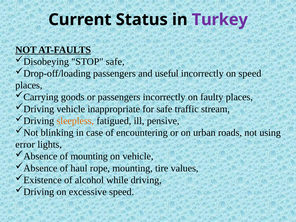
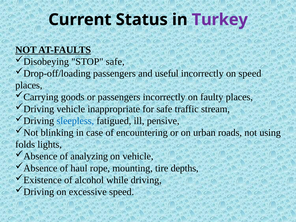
sleepless colour: orange -> blue (75, 121)
error: error -> folds (25, 144)
of mounting: mounting -> analyzing (89, 156)
values: values -> depths (185, 168)
